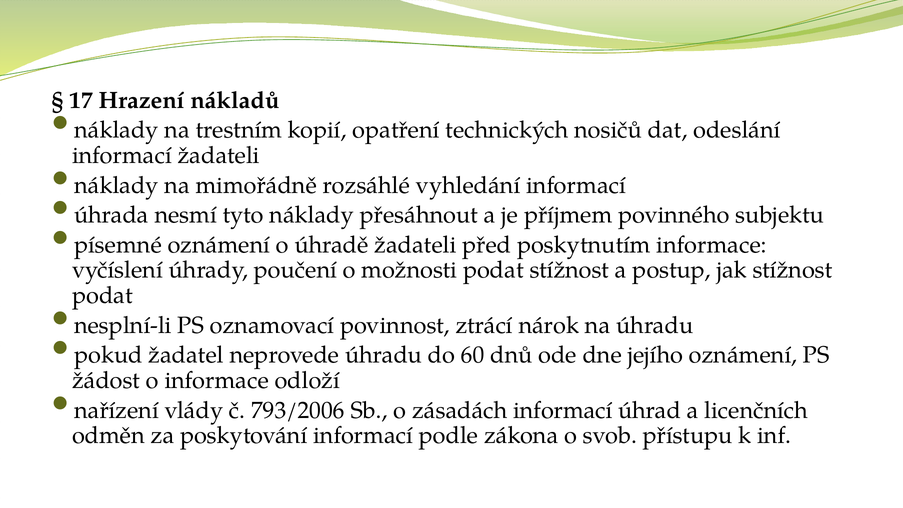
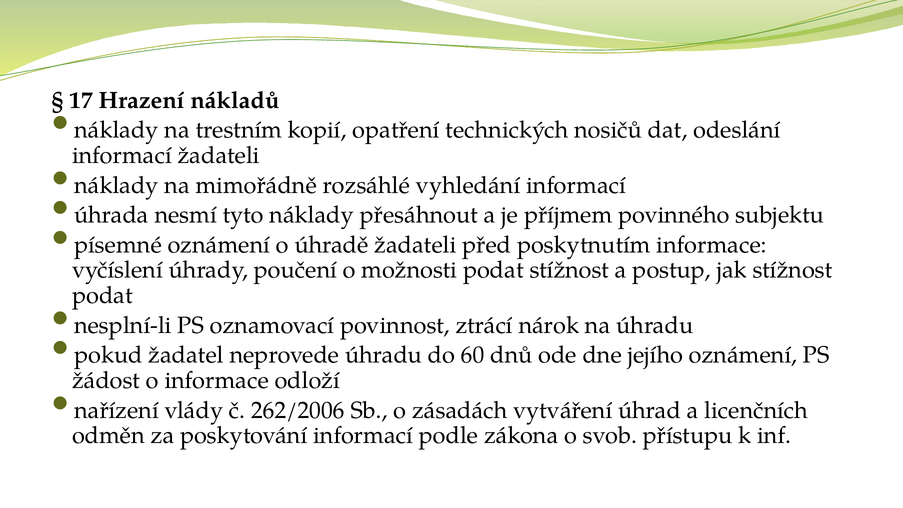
793/2006: 793/2006 -> 262/2006 (298, 410)
zásadách informací: informací -> vytváření (563, 410)
